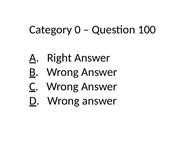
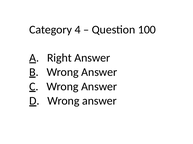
0: 0 -> 4 (78, 30)
